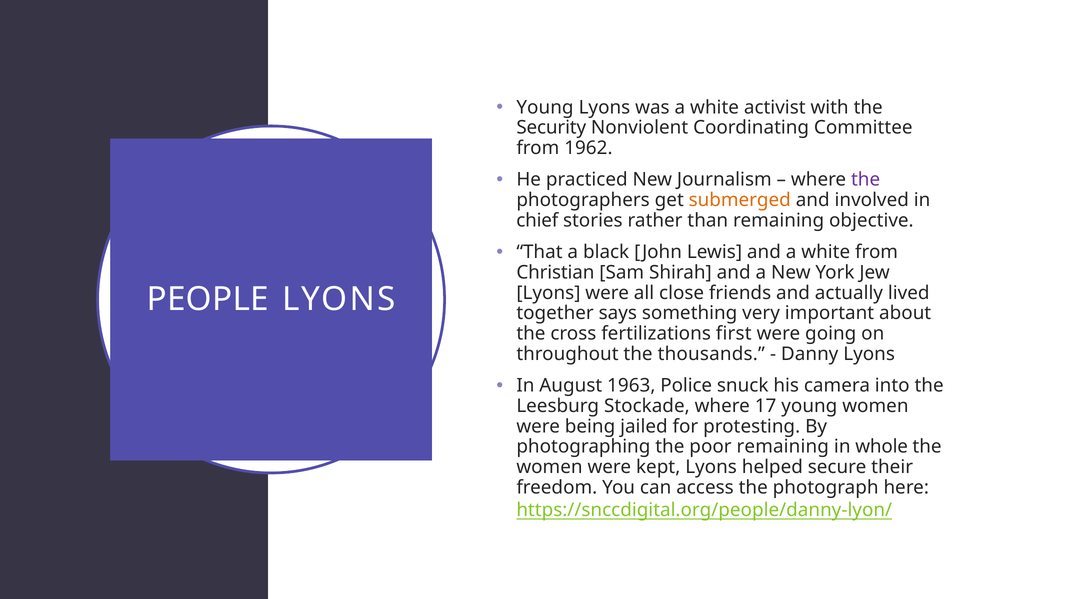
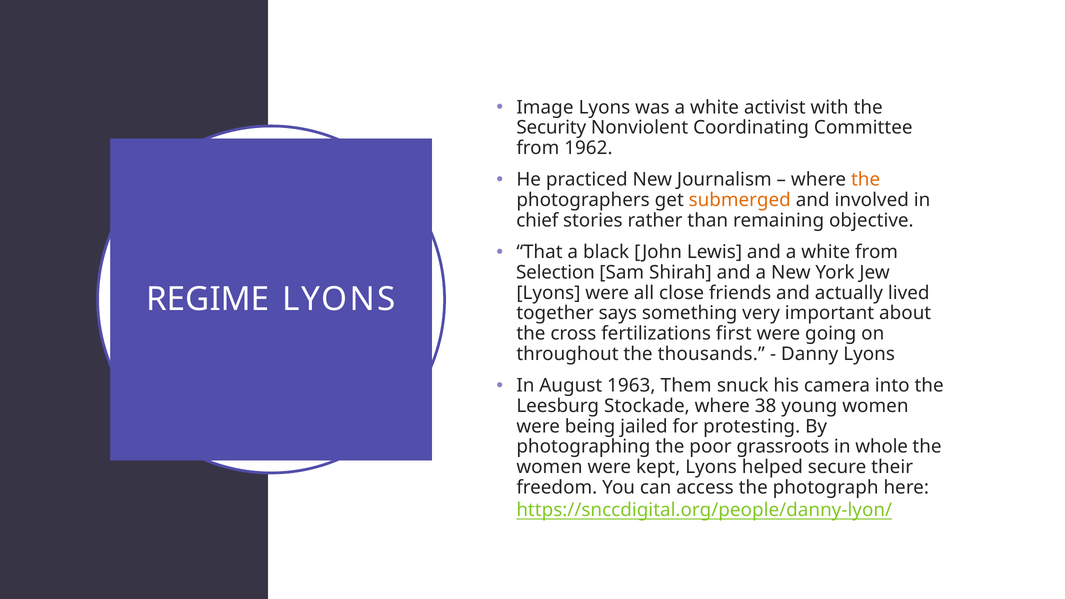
Young: Young -> Image (545, 107)
the colour: purple -> orange (866, 180)
Christian: Christian -> Selection (555, 272)
PEOPLE: PEOPLE -> REGIME (208, 299)
Police: Police -> Them (686, 386)
17: 17 -> 38 (766, 406)
poor remaining: remaining -> grassroots (783, 447)
